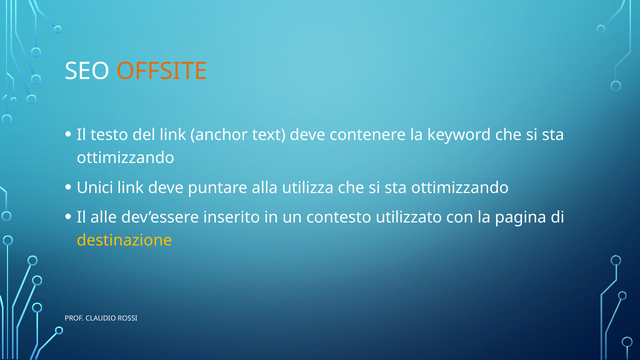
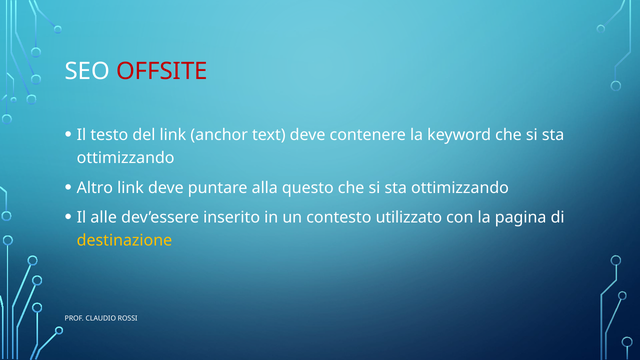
OFFSITE colour: orange -> red (162, 71)
Unici: Unici -> Altro (95, 188)
utilizza: utilizza -> questo (308, 188)
